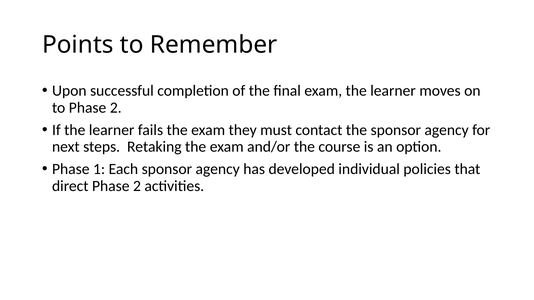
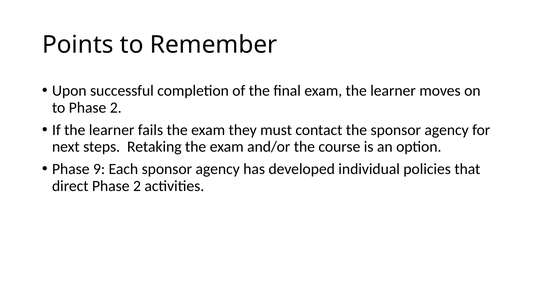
1: 1 -> 9 (99, 169)
